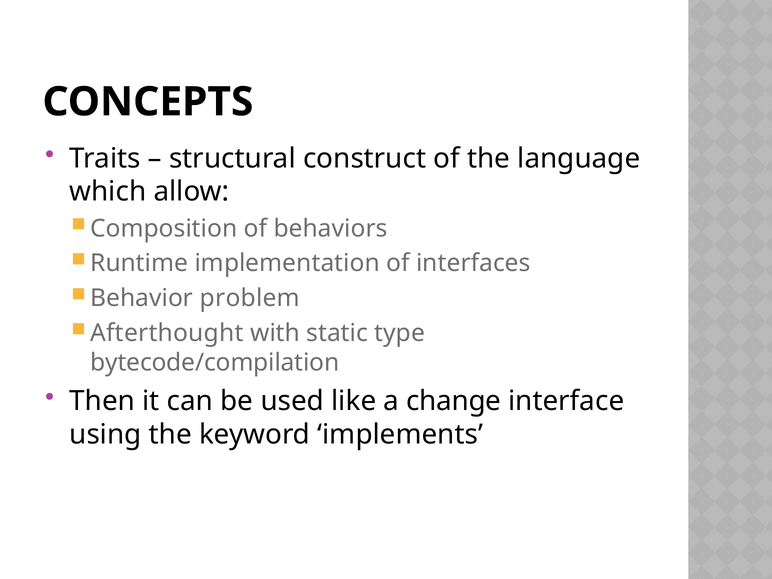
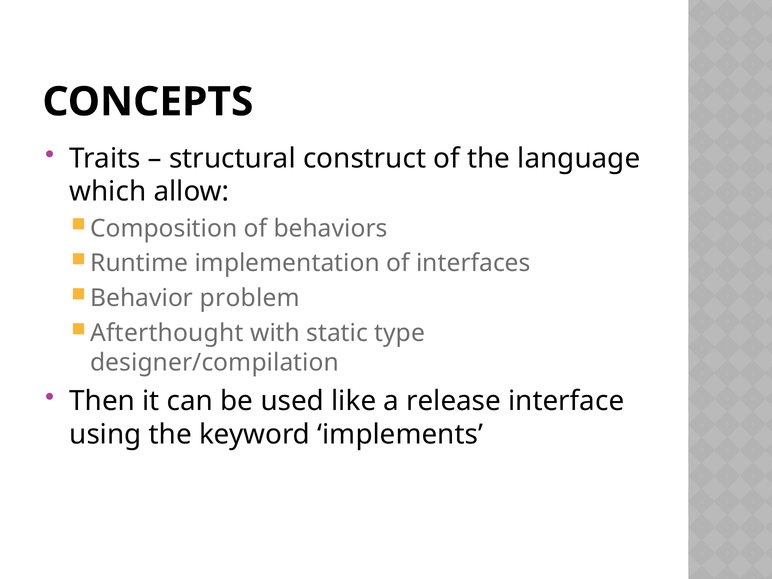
bytecode/compilation: bytecode/compilation -> designer/compilation (215, 363)
change: change -> release (454, 401)
